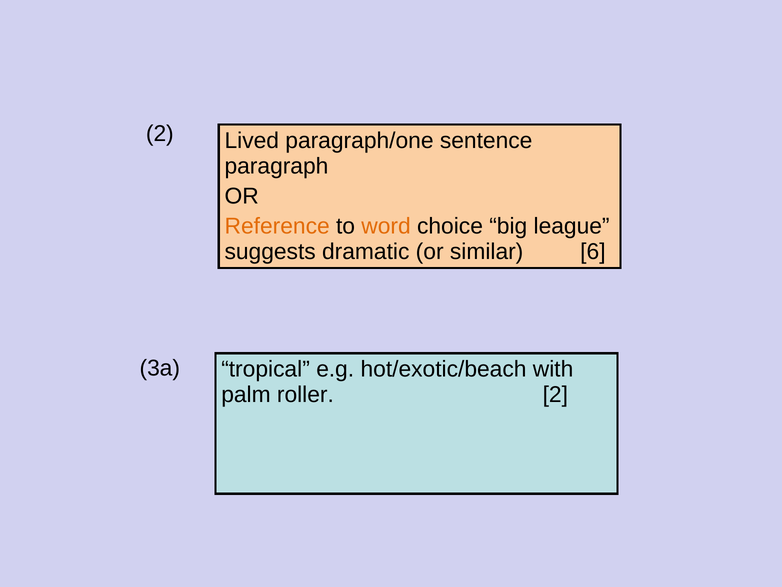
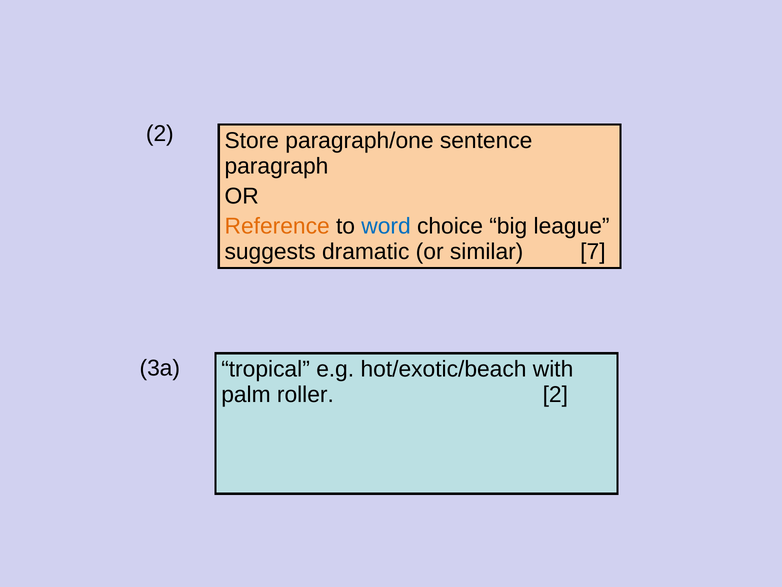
Lived: Lived -> Store (252, 141)
word colour: orange -> blue (386, 226)
6: 6 -> 7 (593, 251)
